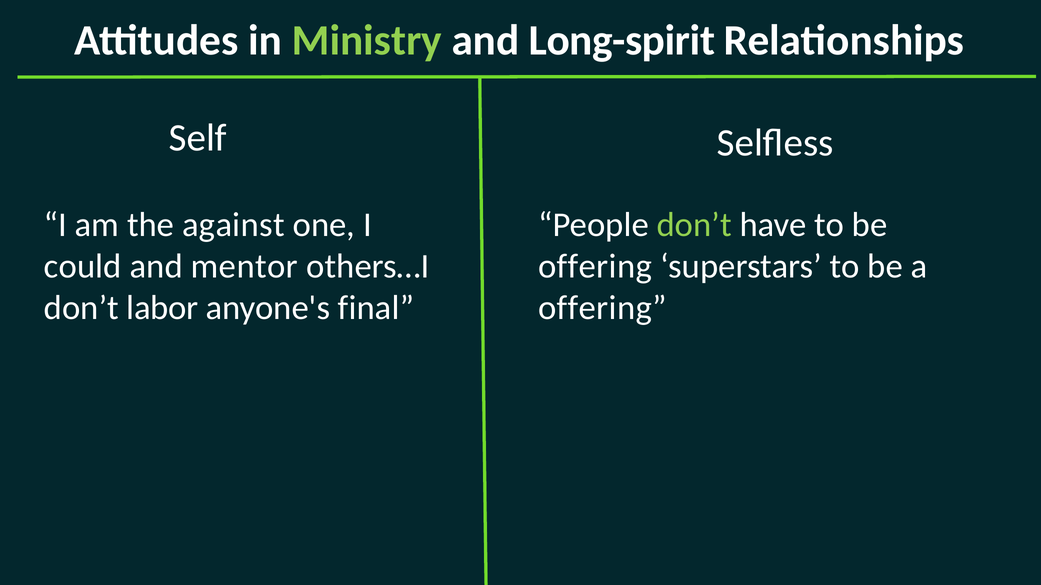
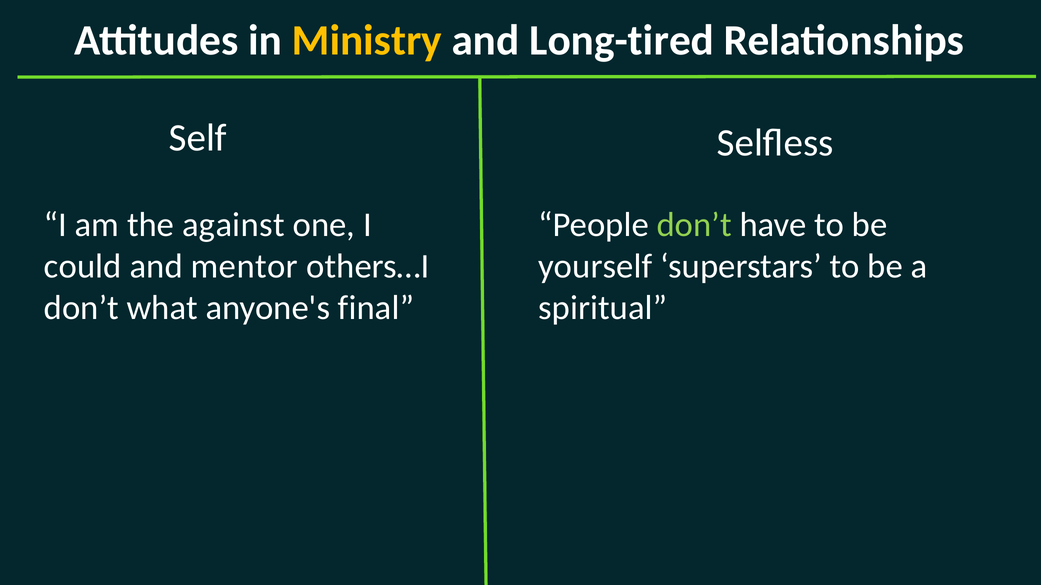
Ministry colour: light green -> yellow (367, 40)
Long-spirit: Long-spirit -> Long-tired (622, 40)
offering: offering -> yourself (595, 267)
labor: labor -> what (162, 308)
offering: offering -> spiritual (603, 308)
